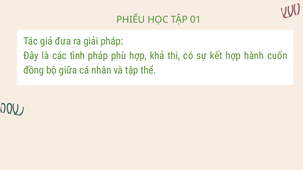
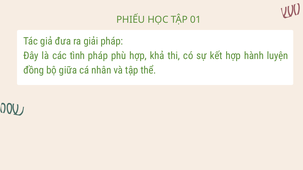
cuốn: cuốn -> luyện (278, 56)
